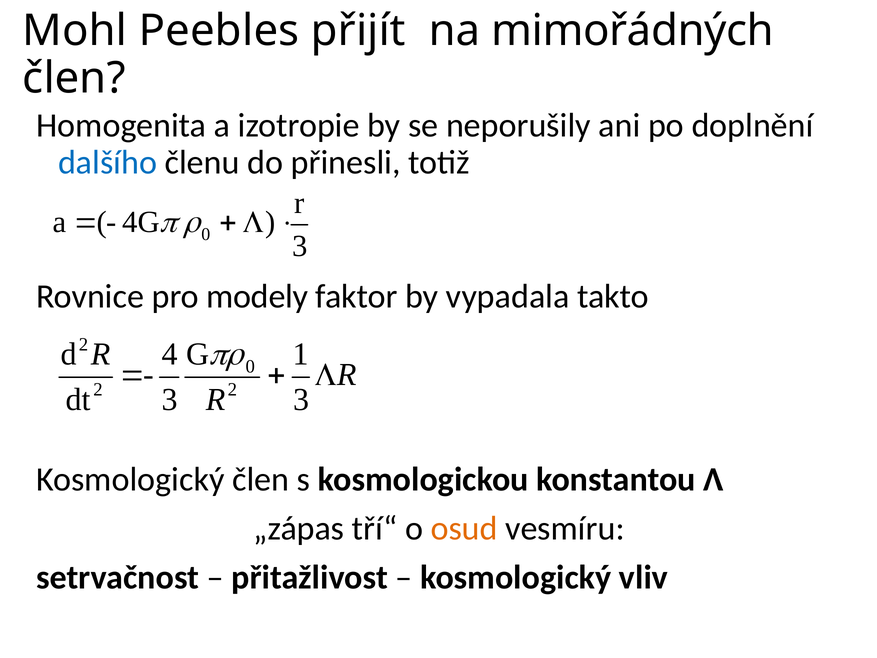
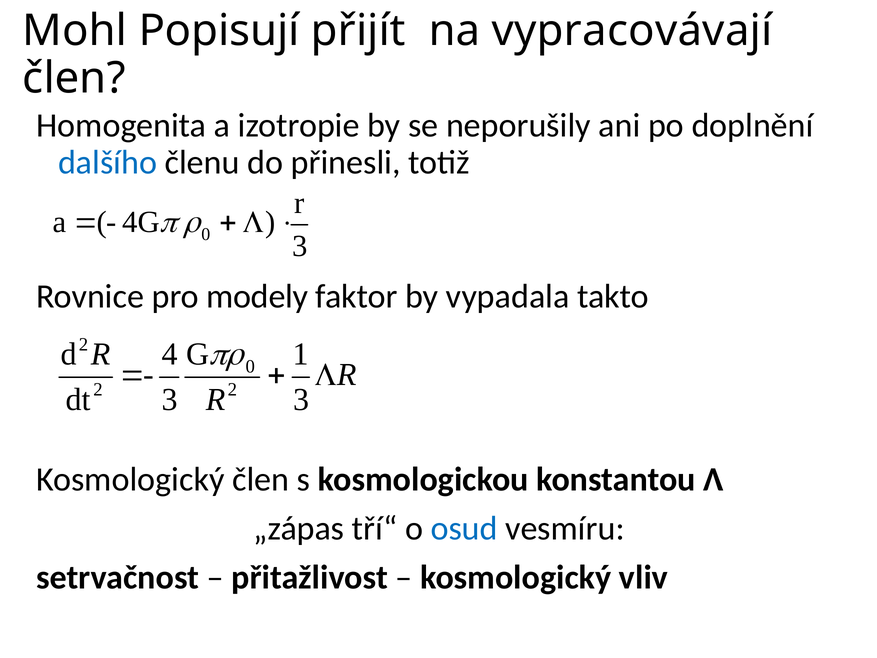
Peebles: Peebles -> Popisují (219, 31)
mimořádných: mimořádných -> vypracovávají (632, 31)
osud colour: orange -> blue (464, 528)
